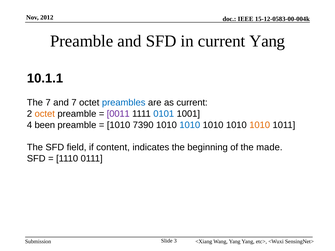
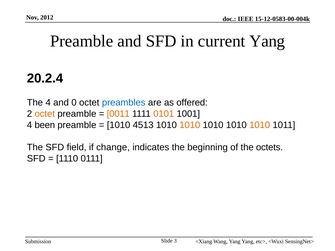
10.1.1: 10.1.1 -> 20.2.4 (45, 78)
The 7: 7 -> 4 (48, 103)
and 7: 7 -> 0 (74, 103)
as current: current -> offered (192, 103)
0011 colour: purple -> orange (118, 114)
0101 colour: blue -> orange (164, 114)
7390: 7390 -> 4513 (143, 125)
1010 colour: blue -> orange (190, 125)
content: content -> change (113, 147)
made: made -> octets (269, 147)
